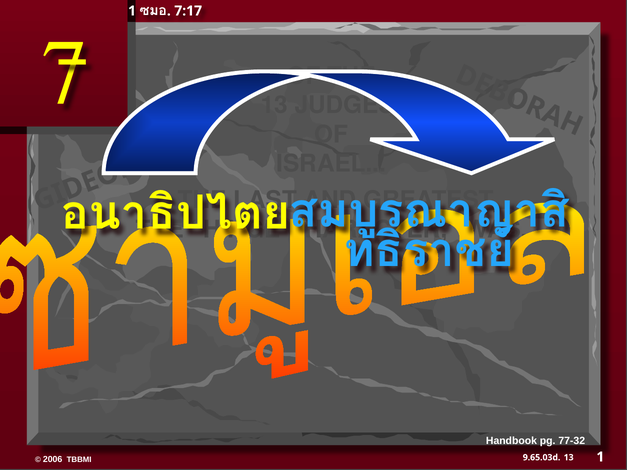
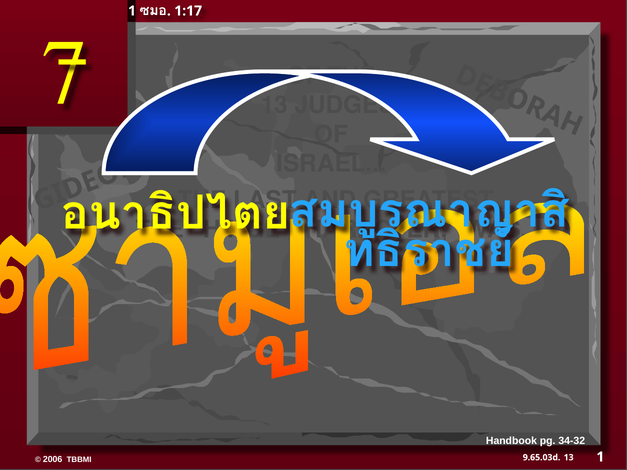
7:17: 7:17 -> 1:17 (188, 11)
77-32: 77-32 -> 34-32 (572, 441)
